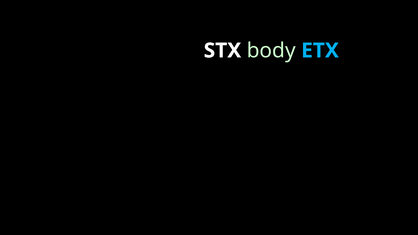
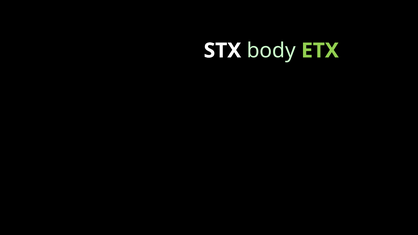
ETX colour: light blue -> light green (320, 51)
